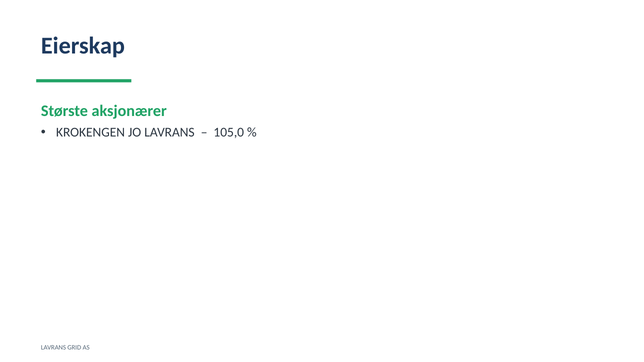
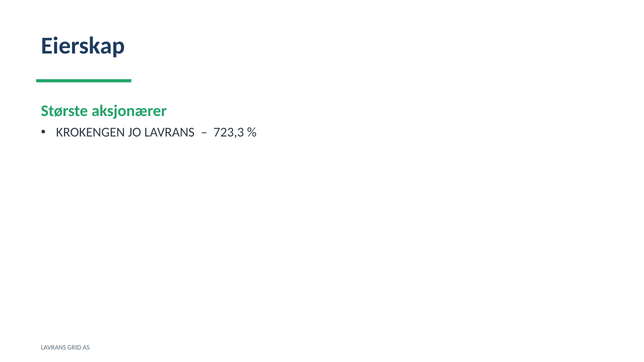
105,0: 105,0 -> 723,3 (229, 132)
